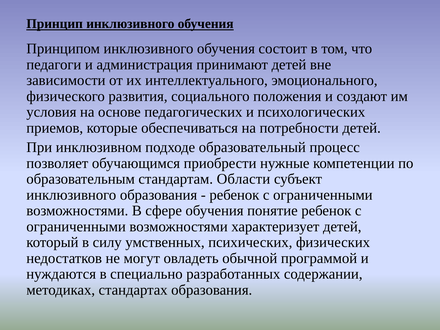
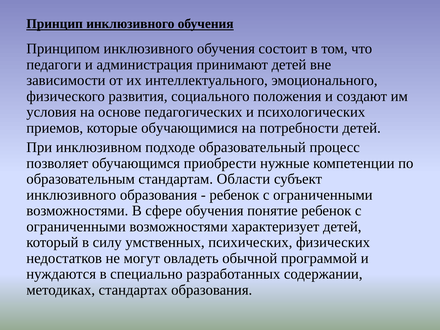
обеспечиваться: обеспечиваться -> обучающимися (190, 128)
